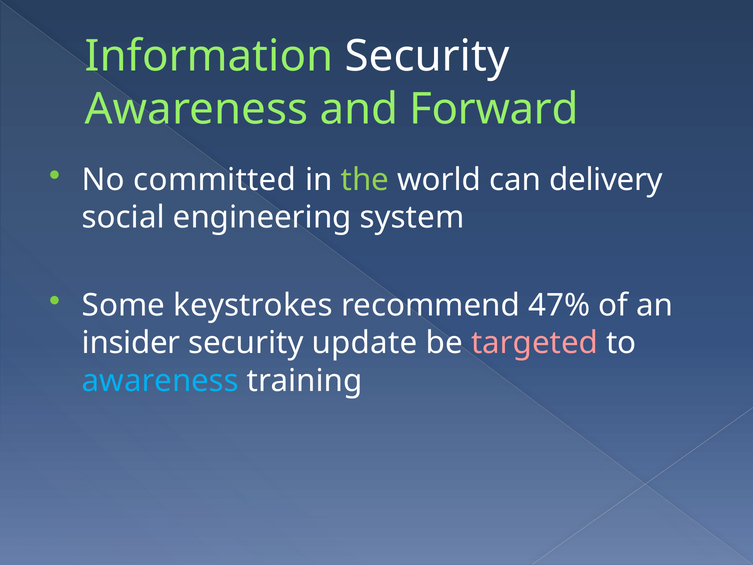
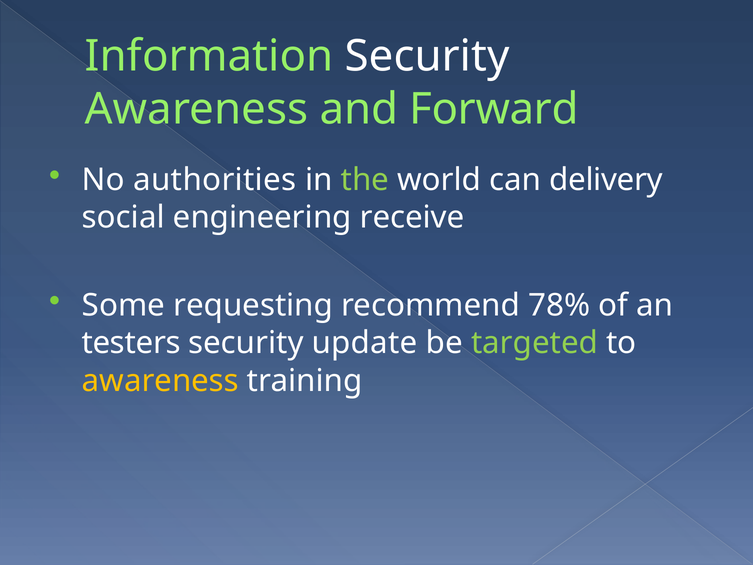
committed: committed -> authorities (215, 180)
system: system -> receive (412, 217)
keystrokes: keystrokes -> requesting (253, 305)
47%: 47% -> 78% (559, 305)
insider: insider -> testers (131, 343)
targeted colour: pink -> light green (535, 343)
awareness colour: light blue -> yellow (160, 381)
